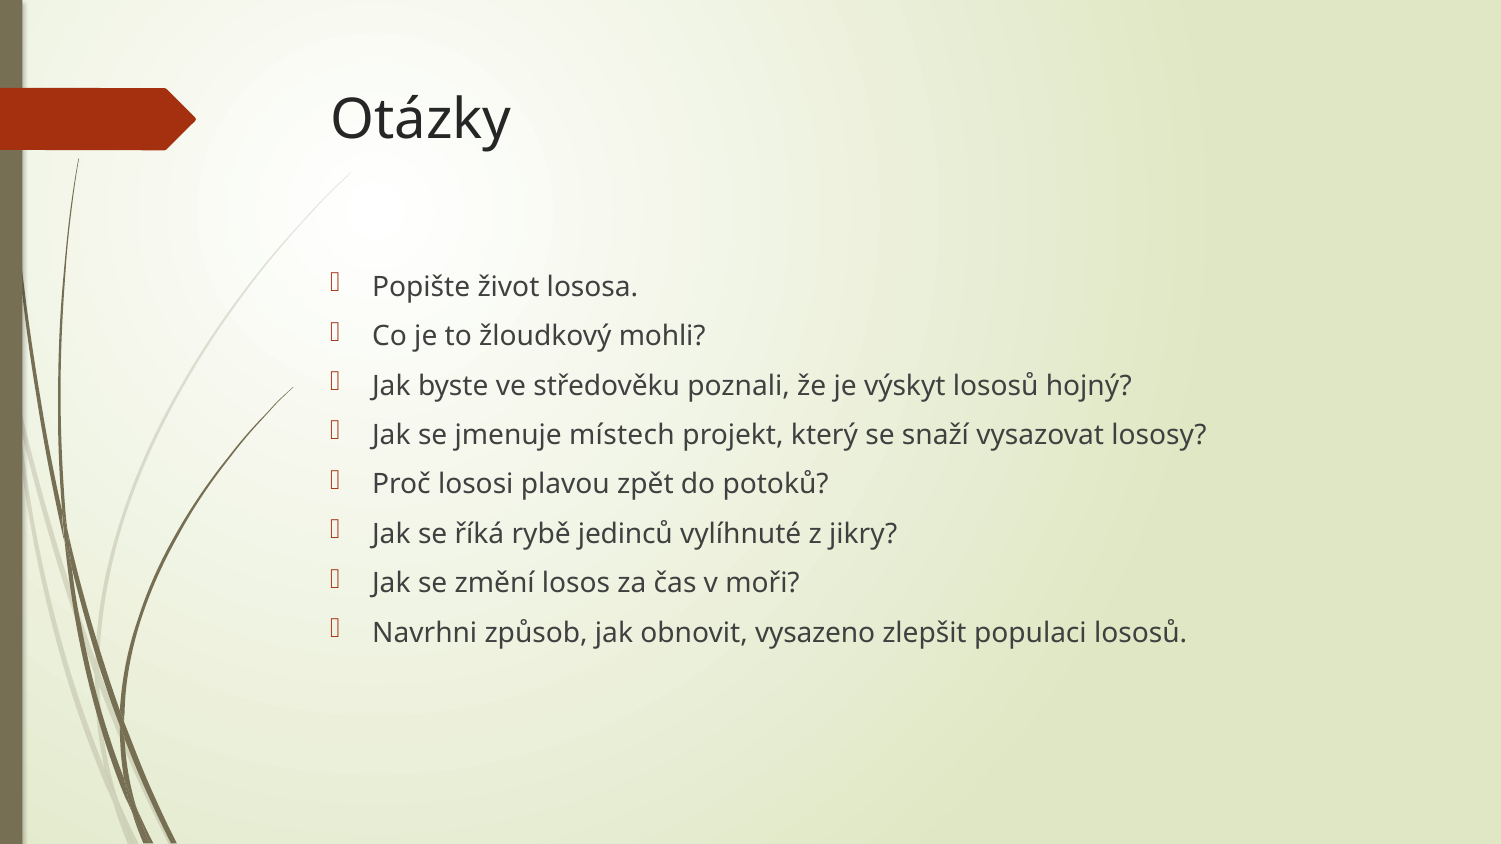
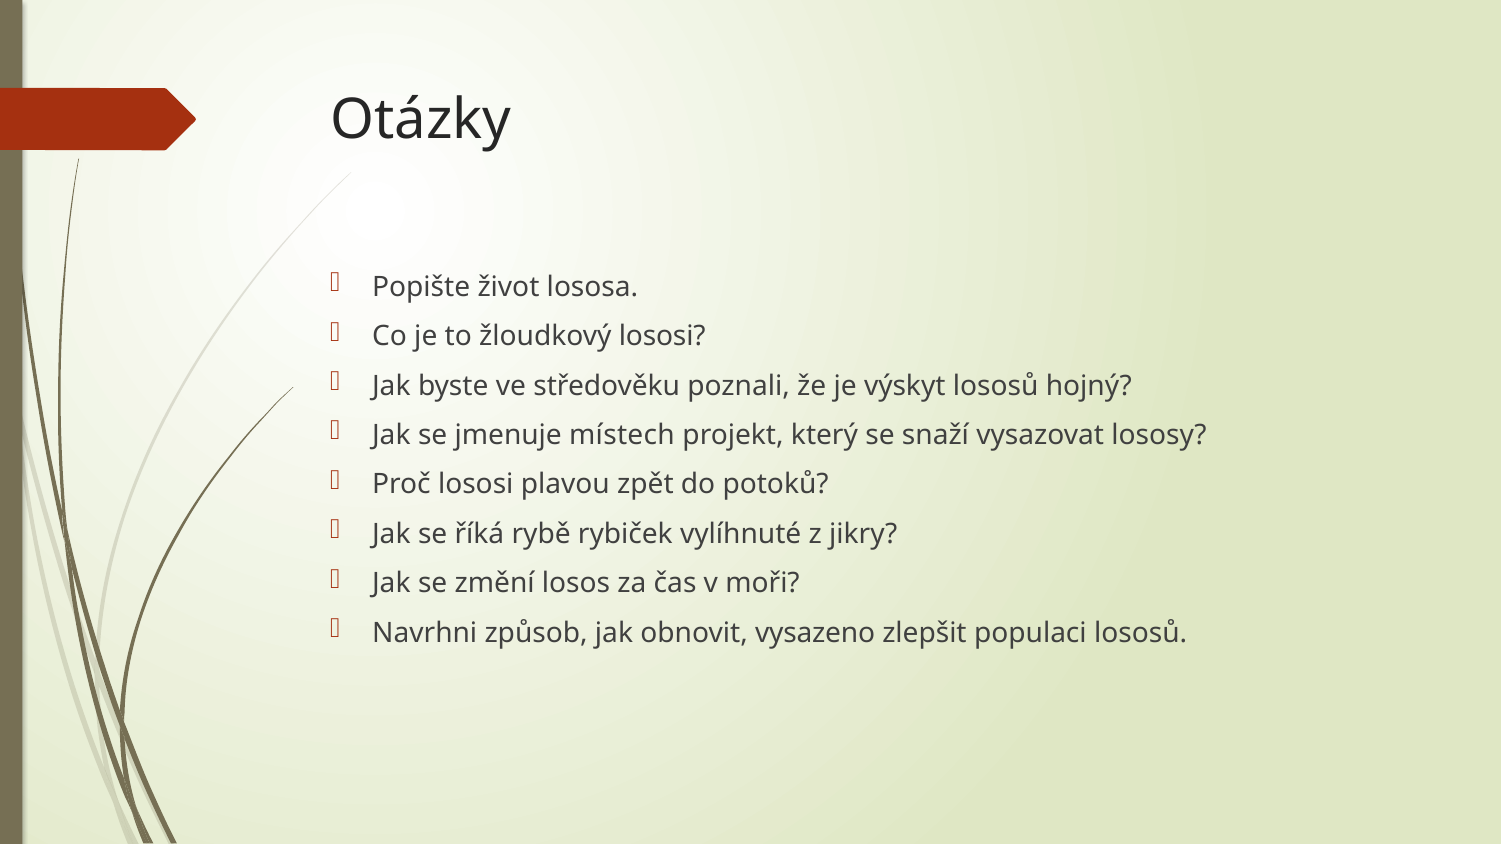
žloudkový mohli: mohli -> lososi (662, 337)
jedinců: jedinců -> rybiček (625, 534)
